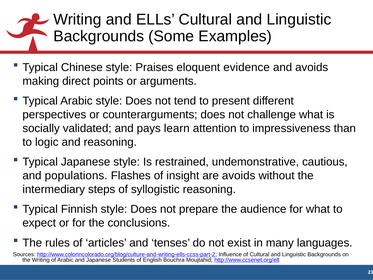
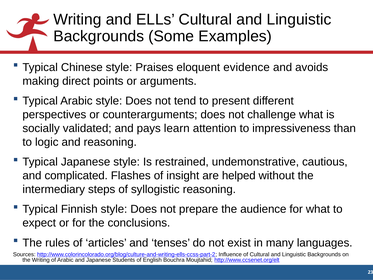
populations: populations -> complicated (76, 175)
are avoids: avoids -> helped (239, 175)
